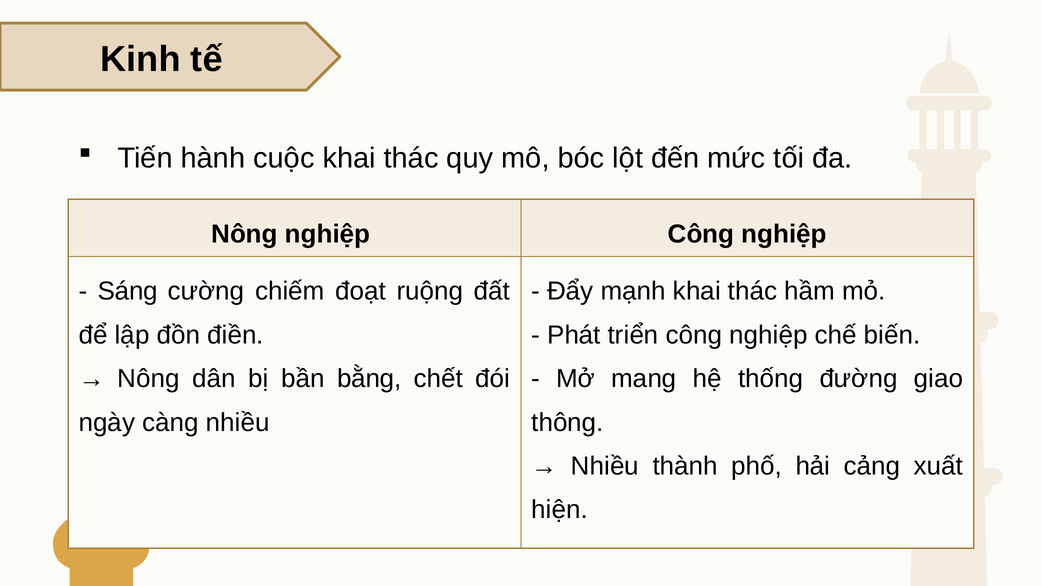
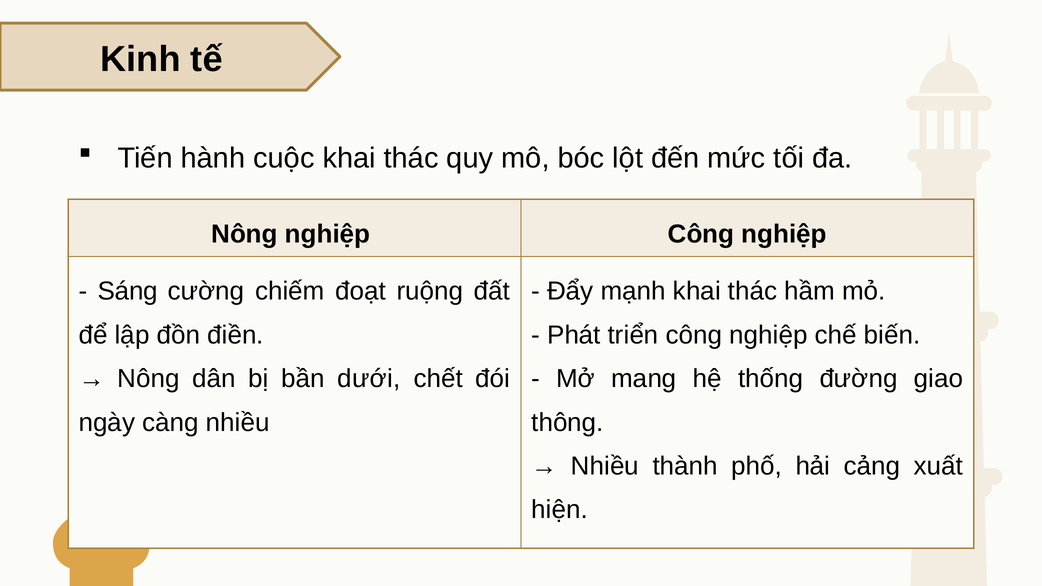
bằng: bằng -> dưới (369, 379)
